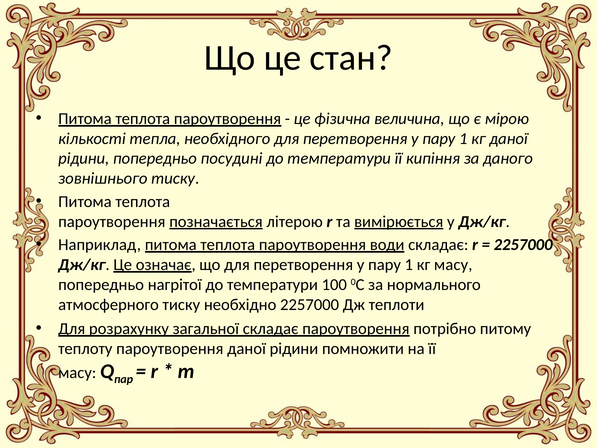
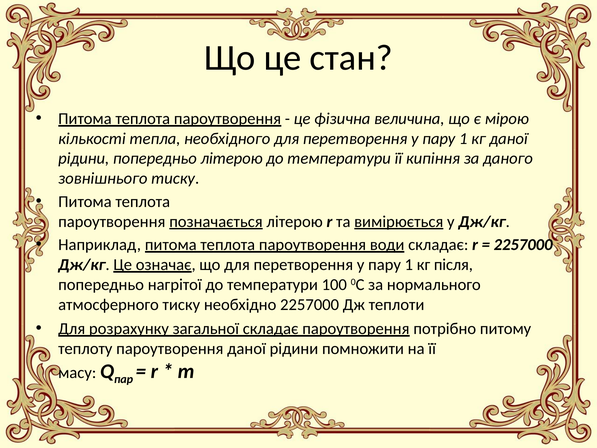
попередньо посудині: посудині -> літерою (232, 158)
кг масу: масу -> після (453, 265)
